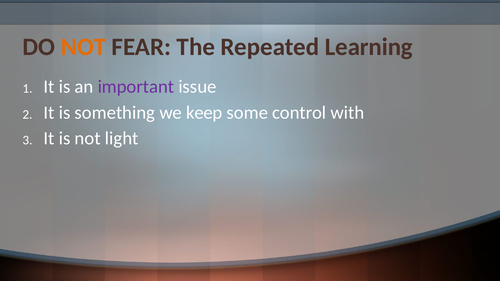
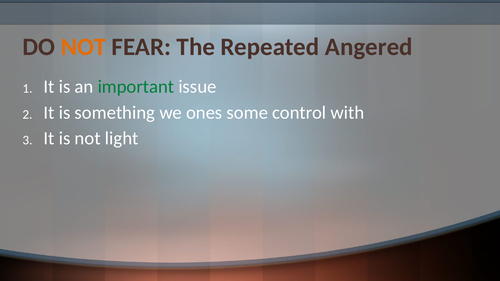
Learning: Learning -> Angered (369, 47)
important colour: purple -> green (136, 87)
keep: keep -> ones (204, 113)
